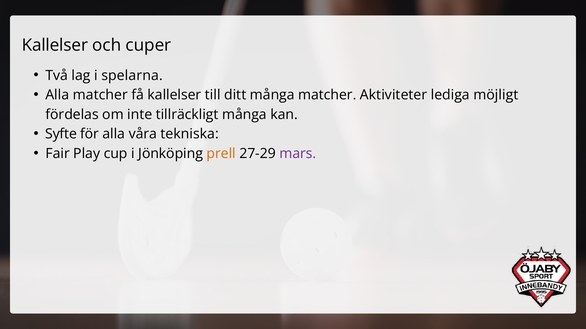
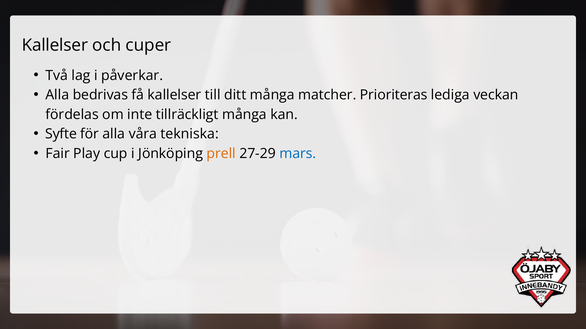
spelarna: spelarna -> påverkar (132, 76)
Alla matcher: matcher -> bedrivas (100, 95)
Aktiviteter: Aktiviteter -> Prioriteras (394, 95)
möjligt: möjligt -> veckan (496, 95)
mars colour: purple -> blue (298, 154)
